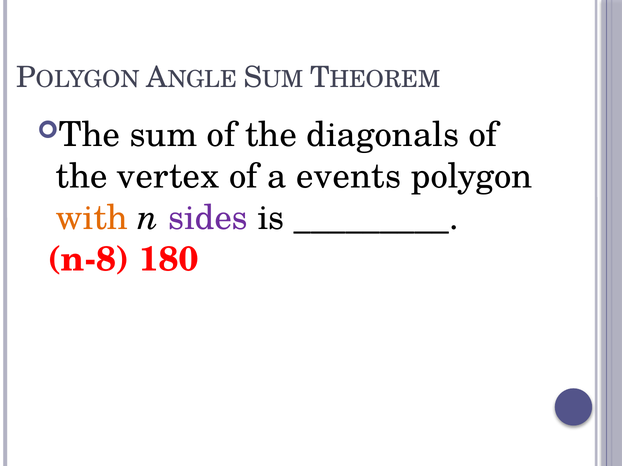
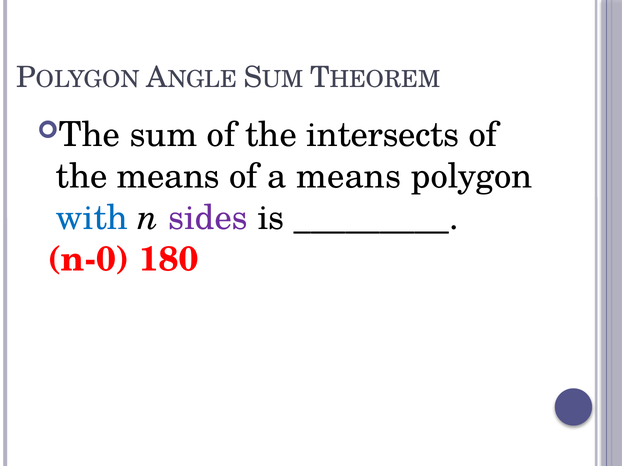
diagonals: diagonals -> intersects (383, 135)
the vertex: vertex -> means (168, 176)
a events: events -> means (349, 176)
with colour: orange -> blue (92, 218)
n-8: n-8 -> n-0 (88, 259)
